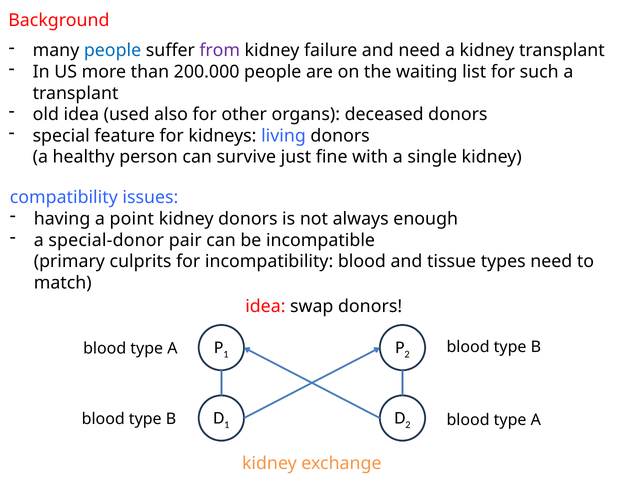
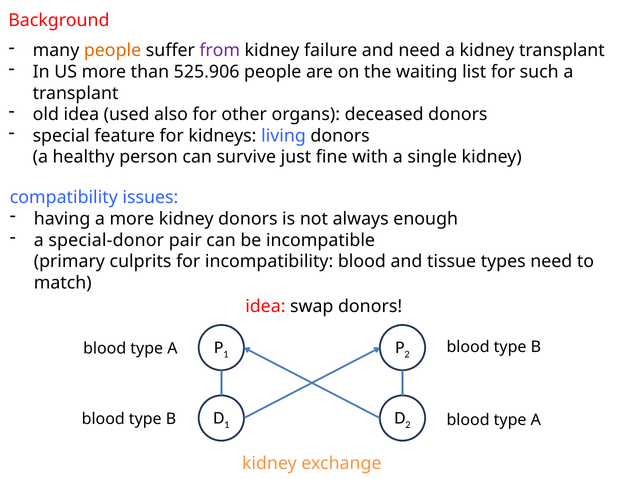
people colour: blue -> orange (113, 51)
200.000: 200.000 -> 525.906 (207, 72)
a point: point -> more (132, 219)
